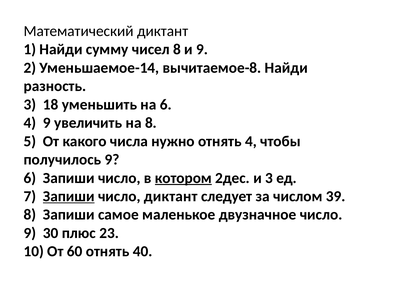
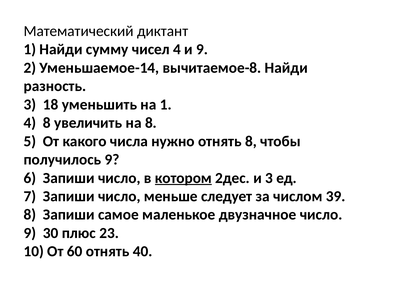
чисел 8: 8 -> 4 (177, 49)
на 6: 6 -> 1 (166, 104)
4 9: 9 -> 8 (47, 123)
отнять 4: 4 -> 8 (251, 141)
Запиши underline: present -> none (69, 196)
число диктант: диктант -> меньше (171, 196)
